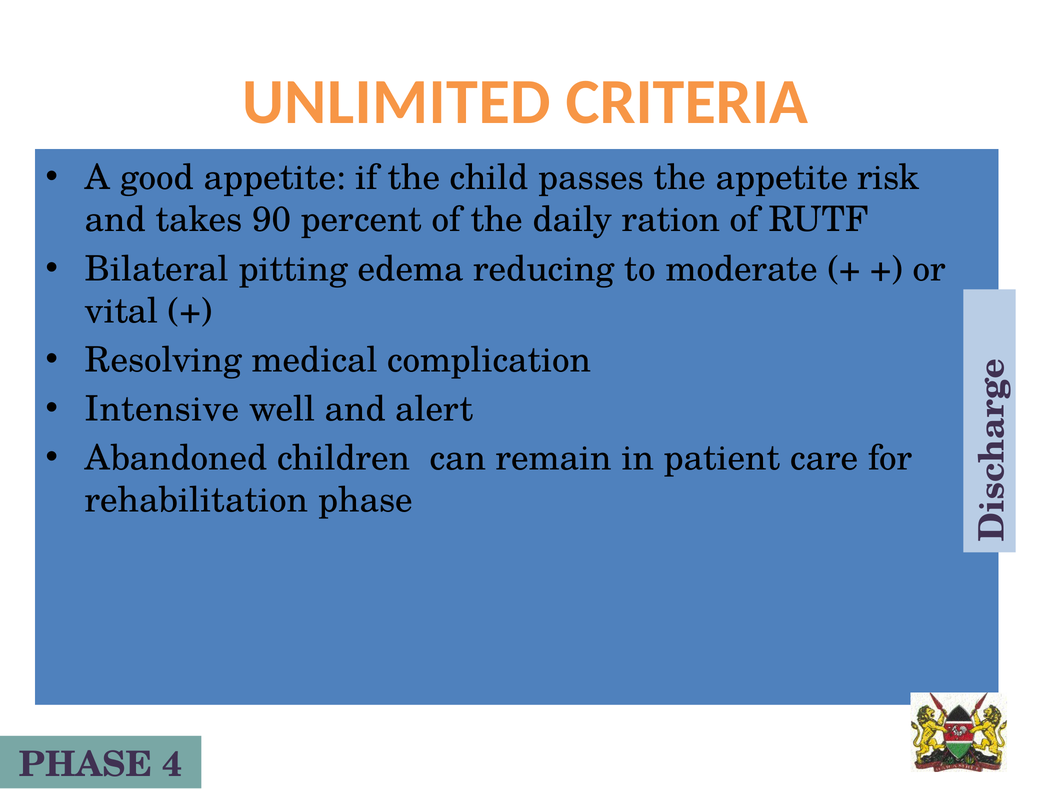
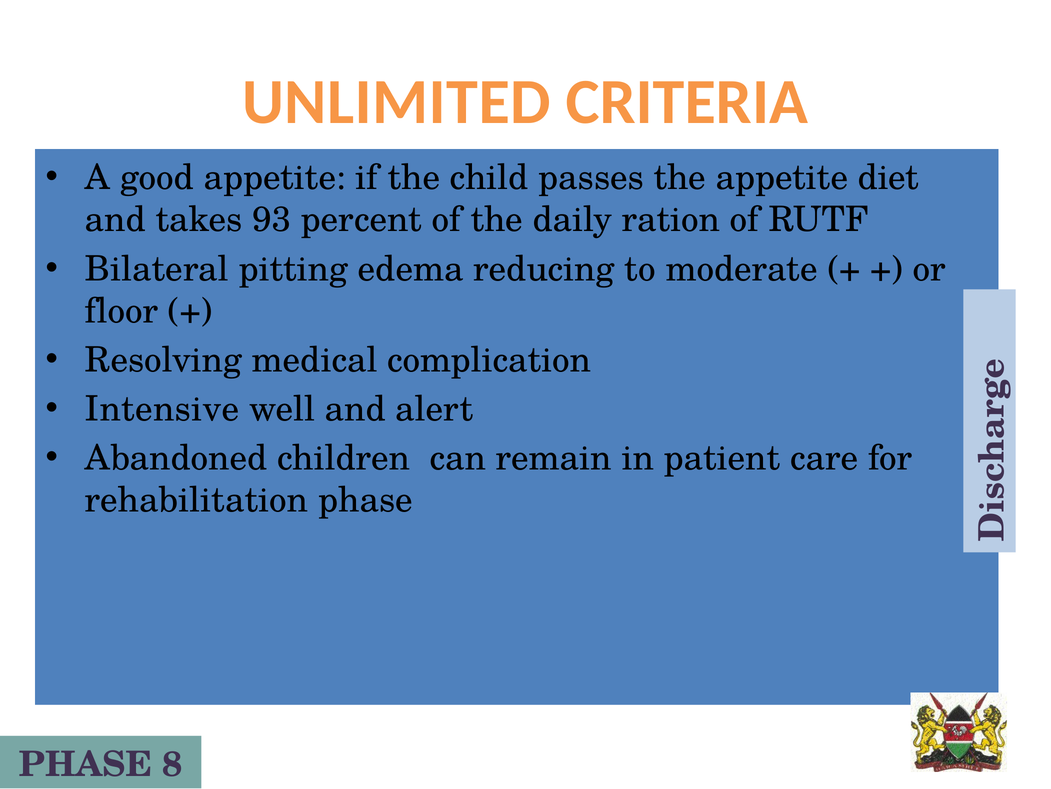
risk: risk -> diet (888, 178)
90: 90 -> 93 (272, 220)
vital: vital -> floor (122, 311)
4: 4 -> 8 (172, 764)
